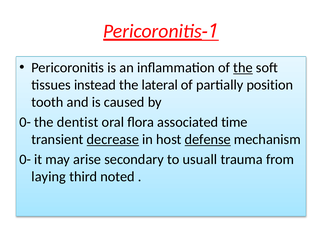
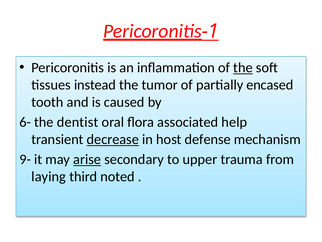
lateral: lateral -> tumor (160, 85)
position: position -> encased (270, 85)
0-: 0- -> 6- (25, 122)
time: time -> help (234, 122)
defense underline: present -> none (208, 139)
0-: 0- -> 9- (25, 159)
arise underline: none -> present (87, 159)
usuall: usuall -> upper (200, 159)
